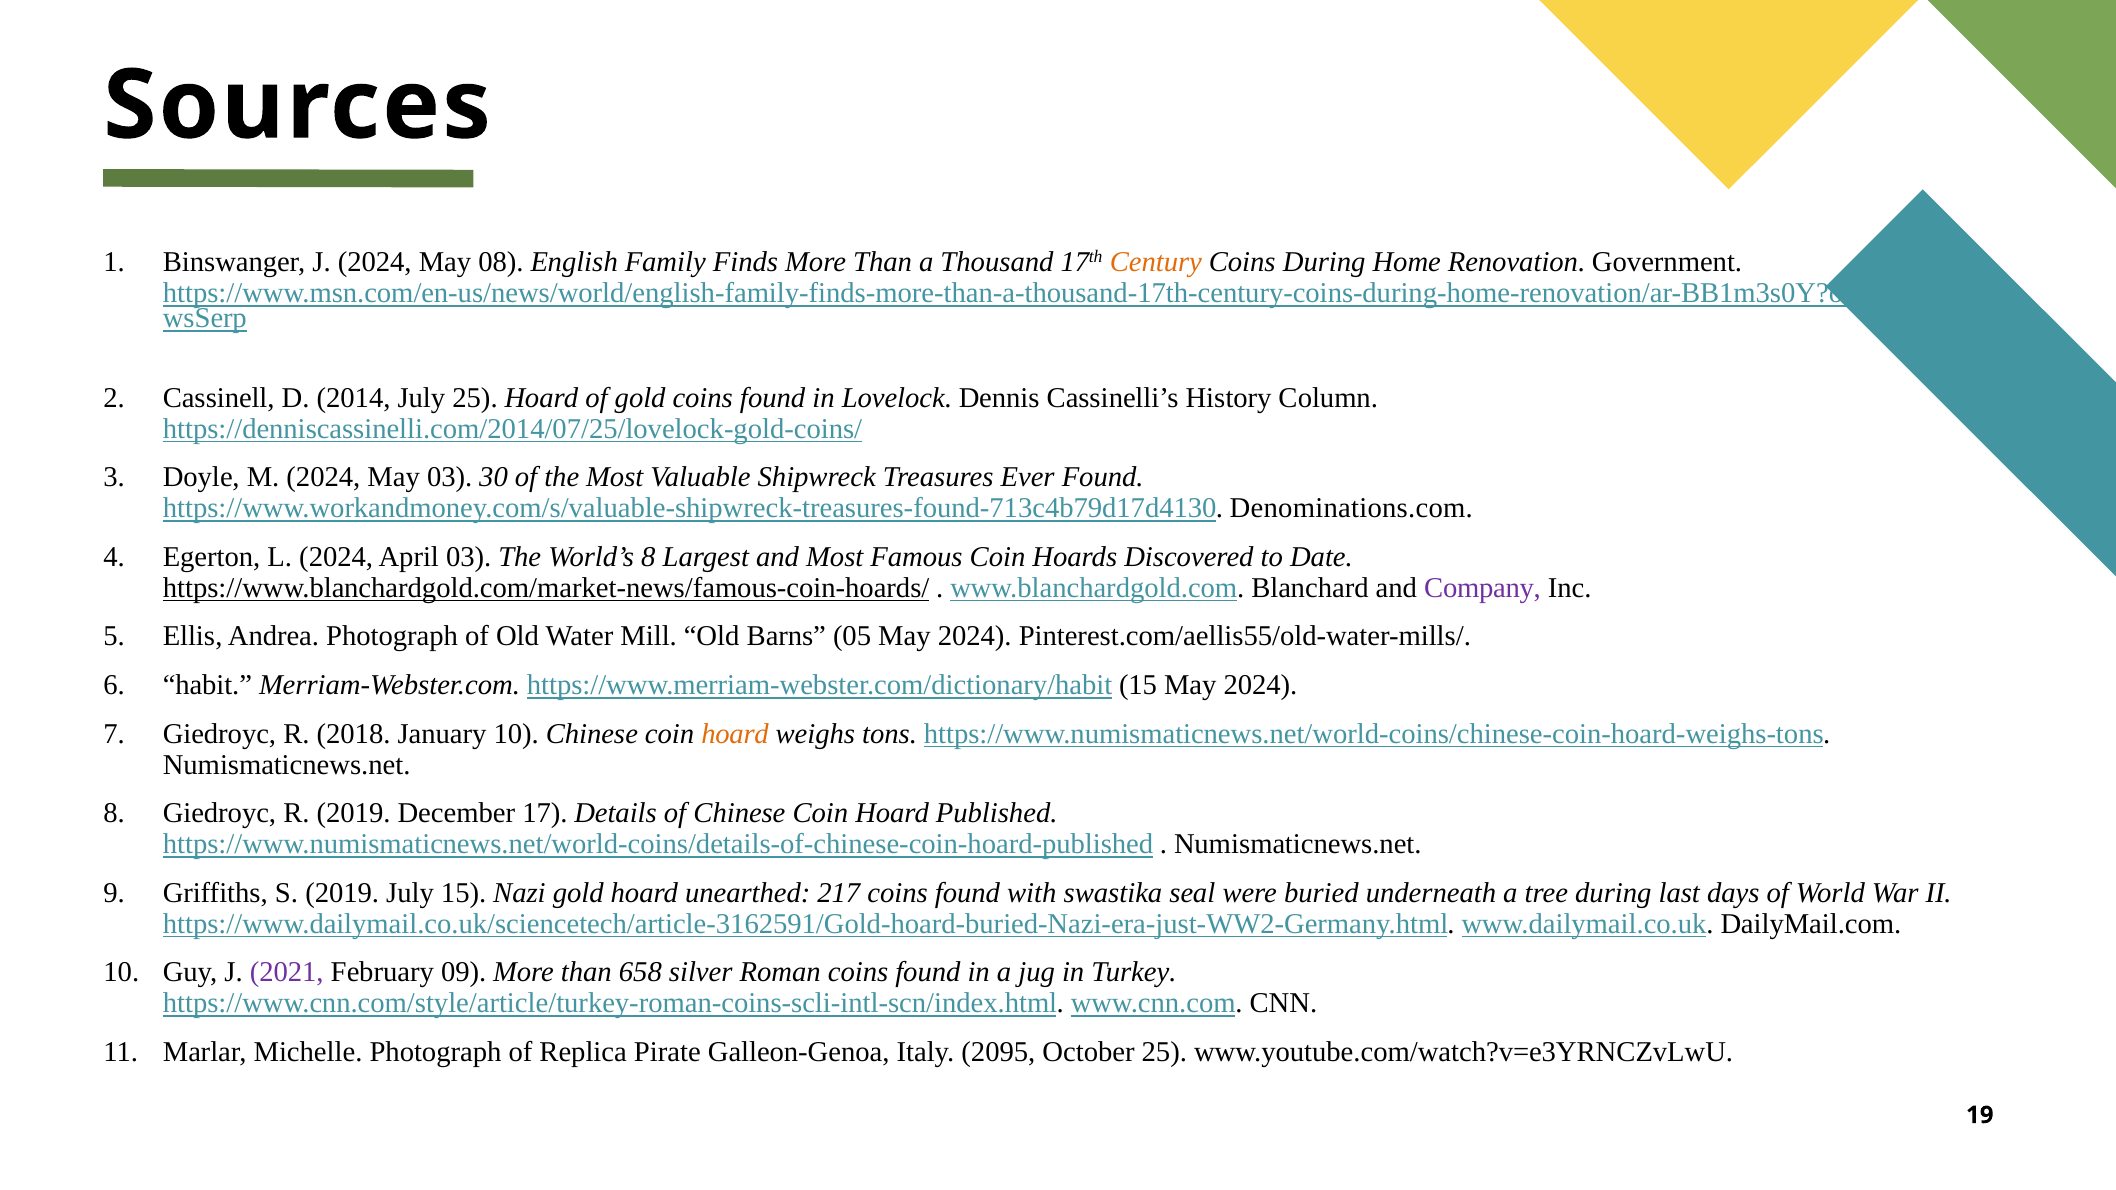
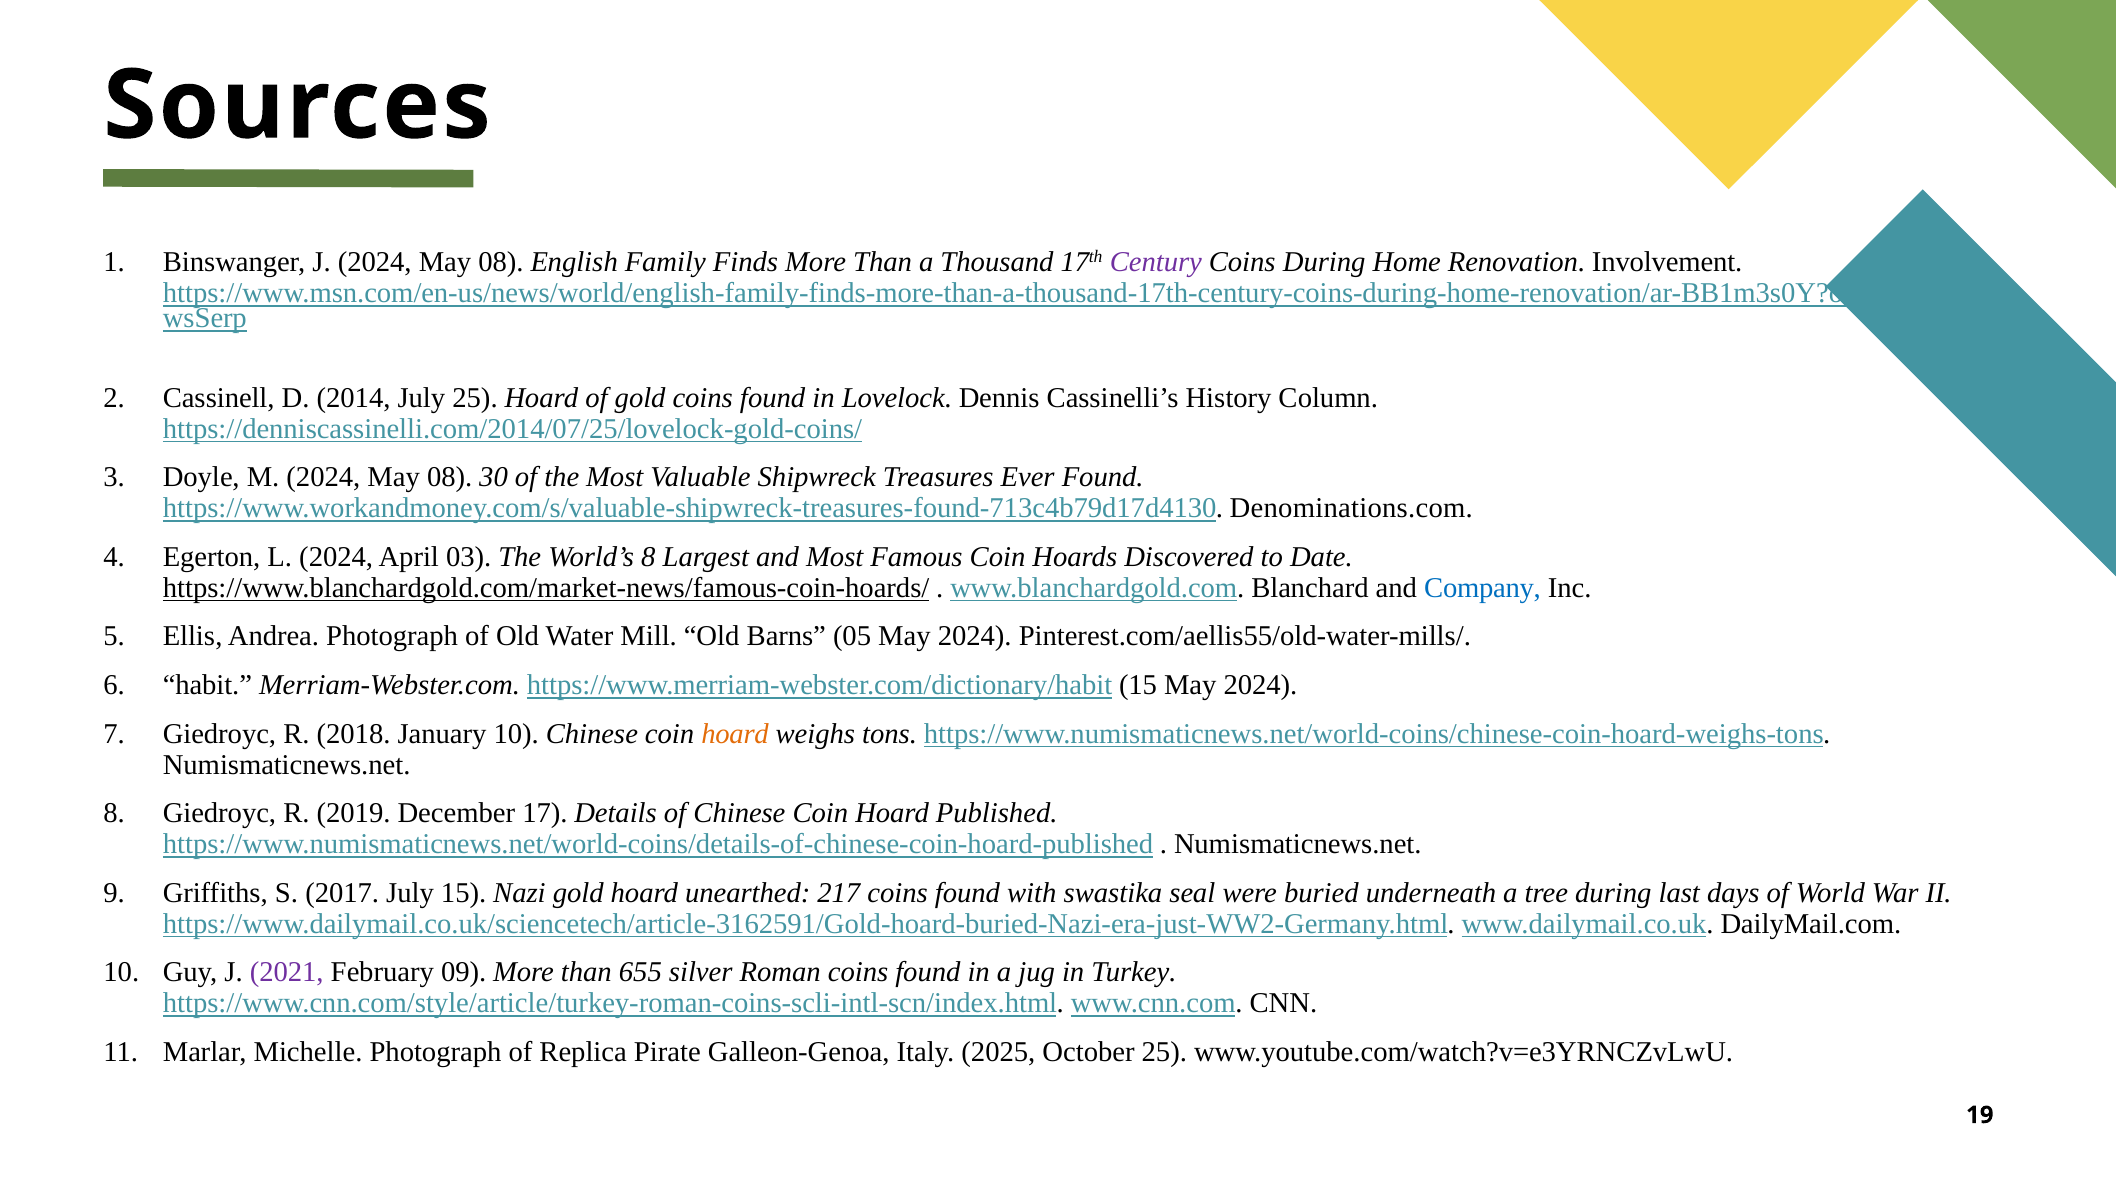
Century colour: orange -> purple (1156, 262)
Government: Government -> Involvement (1667, 262)
M 2024 May 03: 03 -> 08 (450, 477)
Company colour: purple -> blue (1483, 588)
S 2019: 2019 -> 2017 (342, 893)
658: 658 -> 655 (640, 973)
2095: 2095 -> 2025 (998, 1052)
